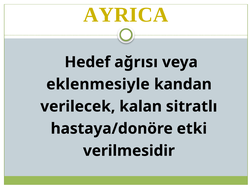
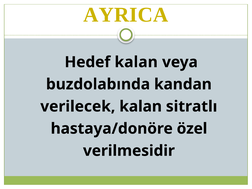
Hedef ağrısı: ağrısı -> kalan (136, 62)
eklenmesiyle: eklenmesiyle -> buzdolabında (98, 84)
etki: etki -> özel (192, 129)
